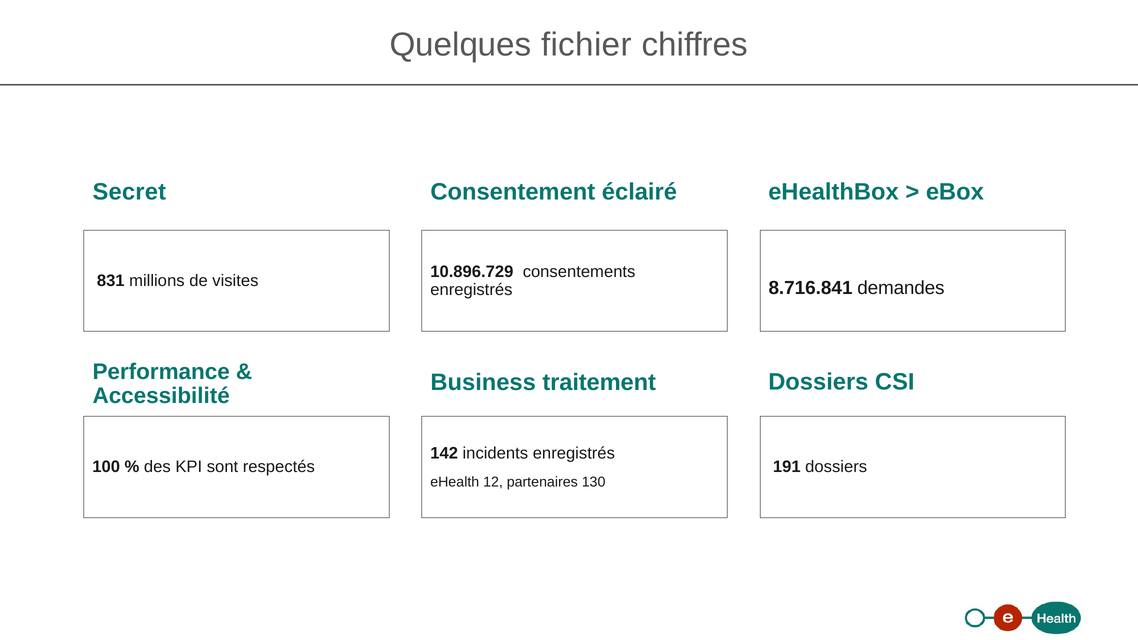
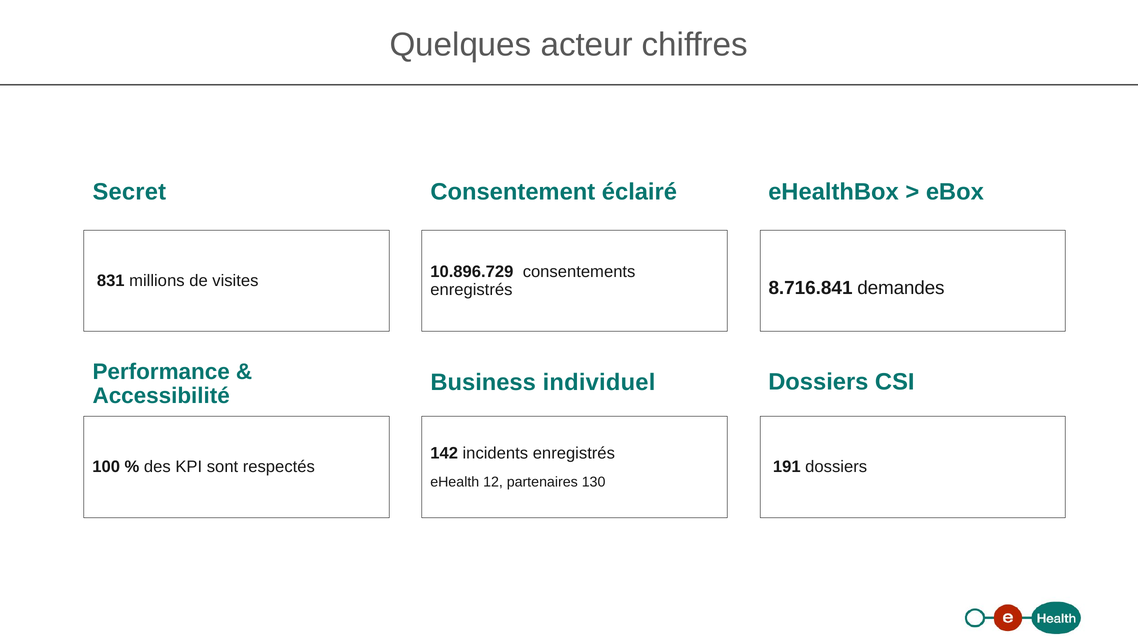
fichier: fichier -> acteur (587, 45)
traitement: traitement -> individuel (599, 383)
